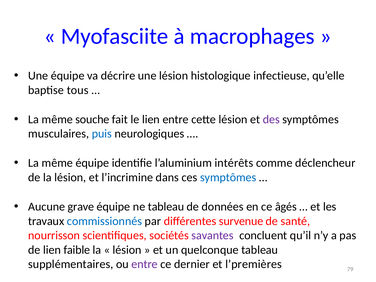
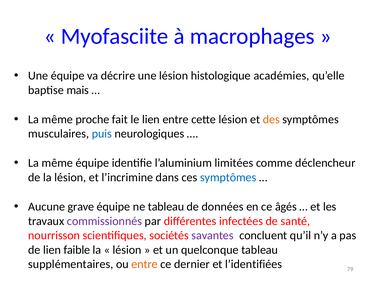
infectieuse: infectieuse -> académies (281, 76)
tous: tous -> mais (78, 90)
souche: souche -> proche (92, 119)
des colour: purple -> orange (271, 119)
intérêts: intérêts -> limitées (234, 163)
commissionnés colour: blue -> purple (104, 221)
survenue: survenue -> infectées (241, 221)
entre colour: purple -> orange (145, 264)
l’premières: l’premières -> l’identifiées (254, 264)
